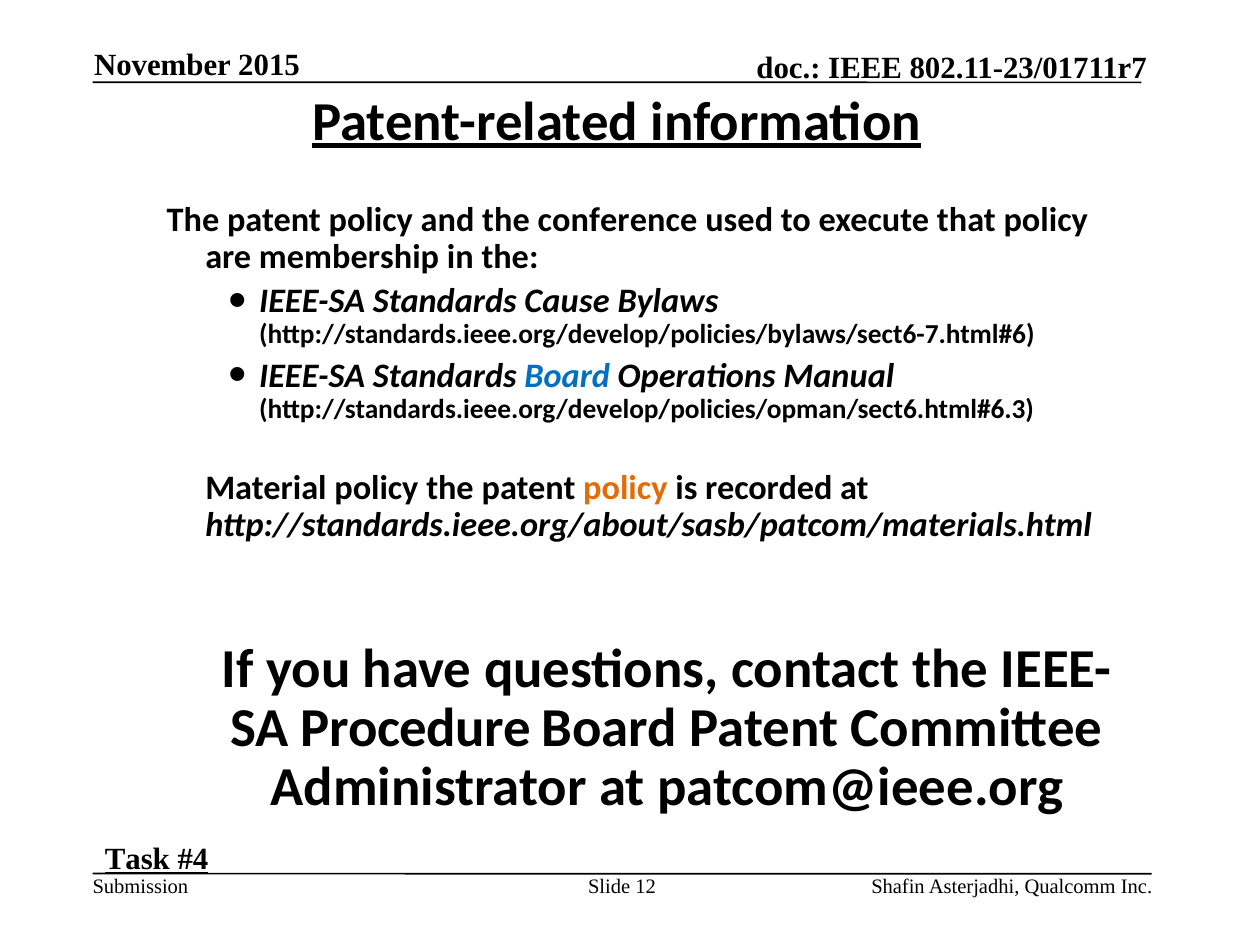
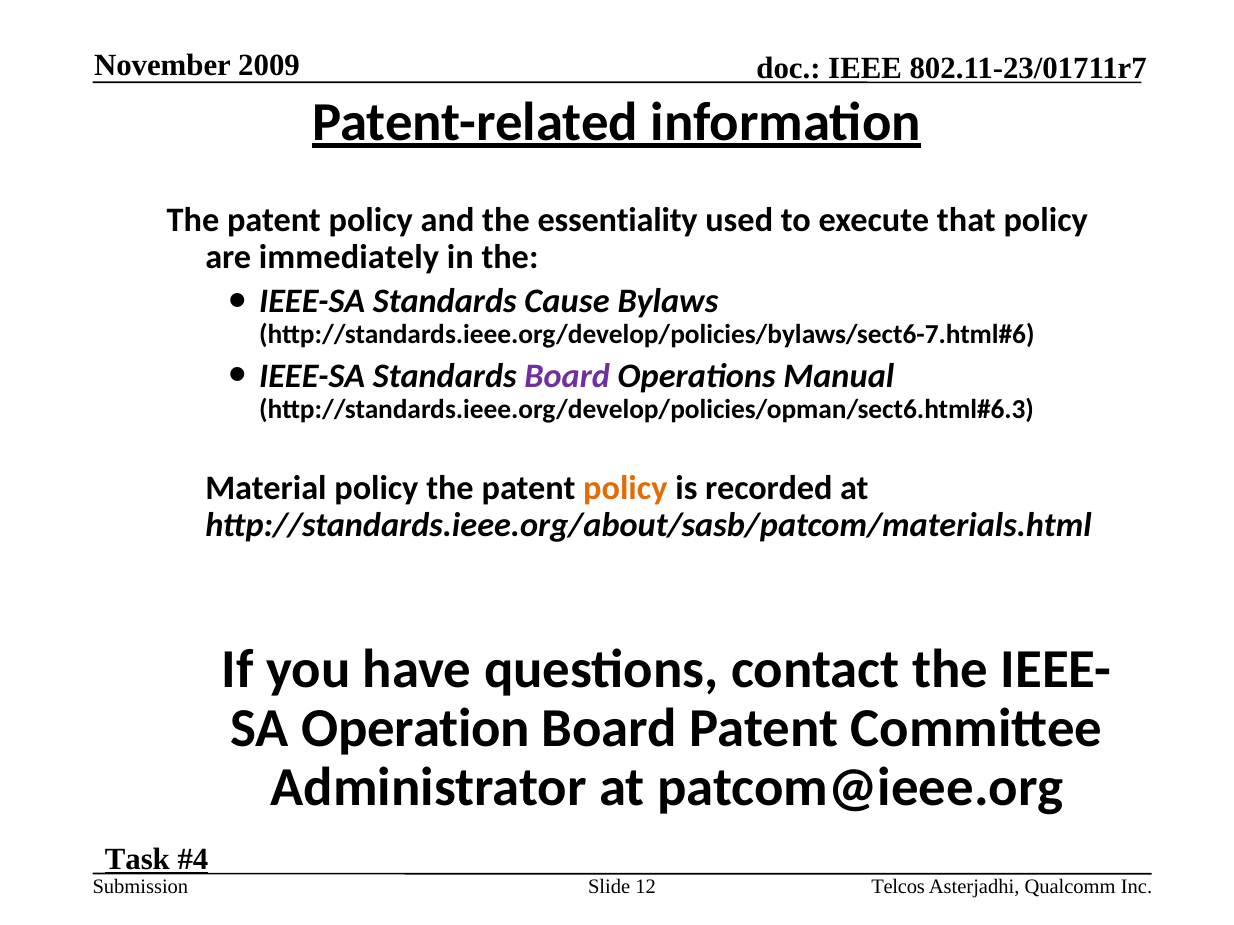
2015: 2015 -> 2009 (269, 65)
conference: conference -> essentiality (618, 220)
membership: membership -> immediately (349, 257)
Board colour: blue -> purple (567, 376)
Procedure: Procedure -> Operation (416, 729)
Shafin: Shafin -> Telcos (898, 888)
